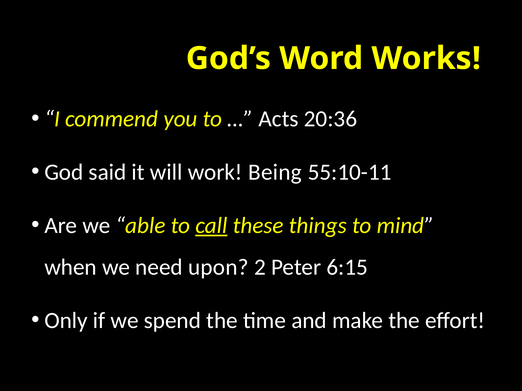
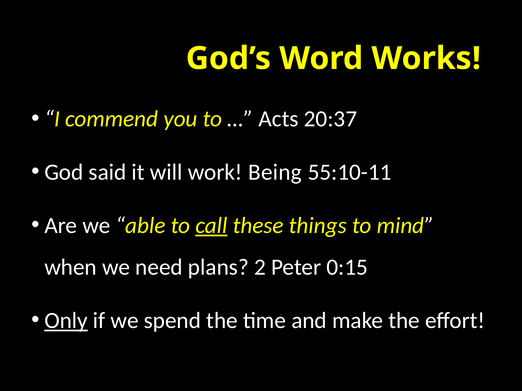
20:36: 20:36 -> 20:37 (331, 119)
upon: upon -> plans (218, 268)
6:15: 6:15 -> 0:15 (347, 268)
Only underline: none -> present (66, 321)
